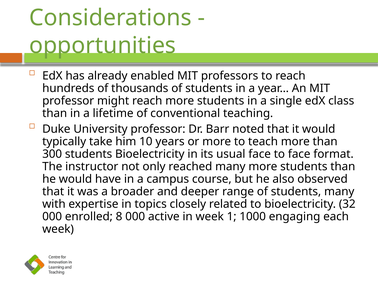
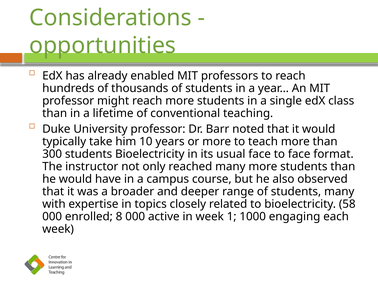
32: 32 -> 58 (347, 204)
